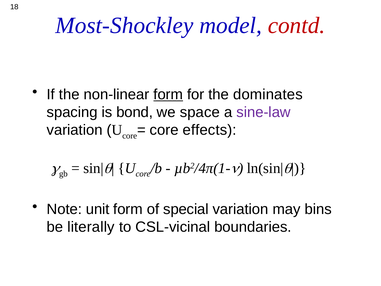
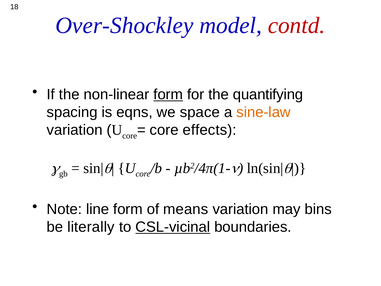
Most-Shockley: Most-Shockley -> Over-Shockley (124, 25)
dominates: dominates -> quantifying (268, 94)
bond: bond -> eqns (135, 112)
sine-law colour: purple -> orange (264, 112)
unit: unit -> line (98, 209)
special: special -> means (186, 209)
CSL-vicinal underline: none -> present (173, 227)
